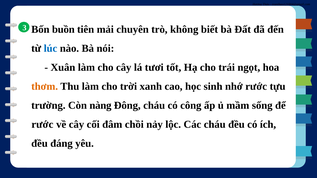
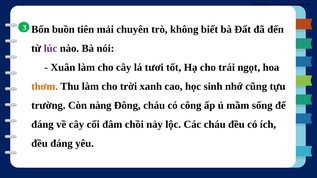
lúc colour: blue -> purple (51, 49)
nhớ rước: rước -> cũng (256, 87)
rước: rước -> đáng (42, 125)
